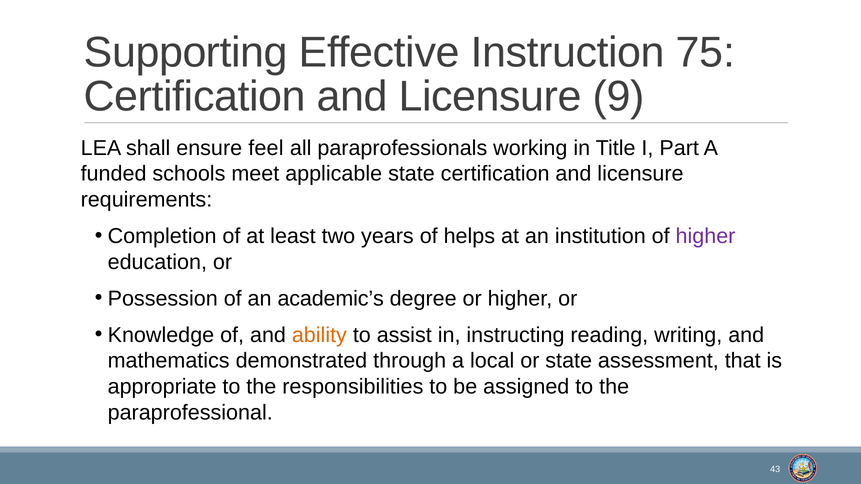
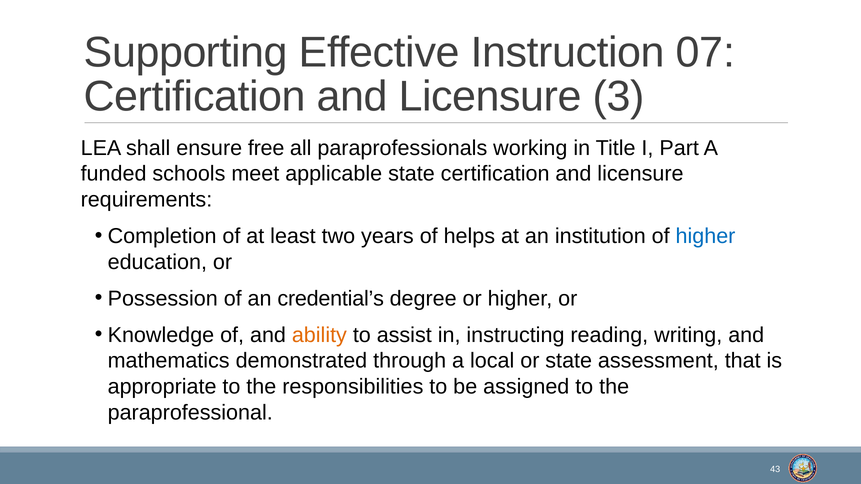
75: 75 -> 07 (705, 53)
9: 9 -> 3 (619, 96)
feel: feel -> free (266, 148)
higher colour: purple -> blue (705, 236)
academic’s: academic’s -> credential’s (331, 299)
